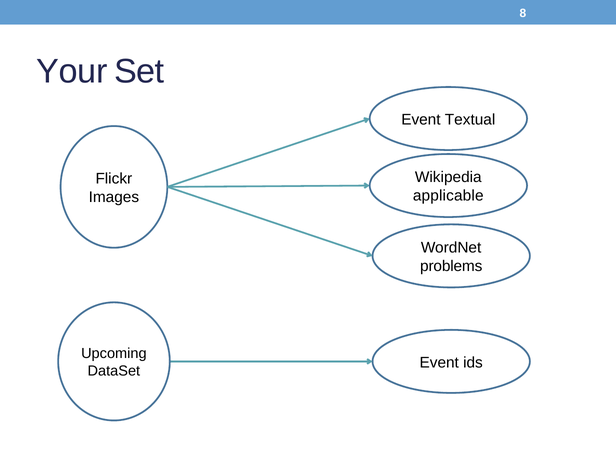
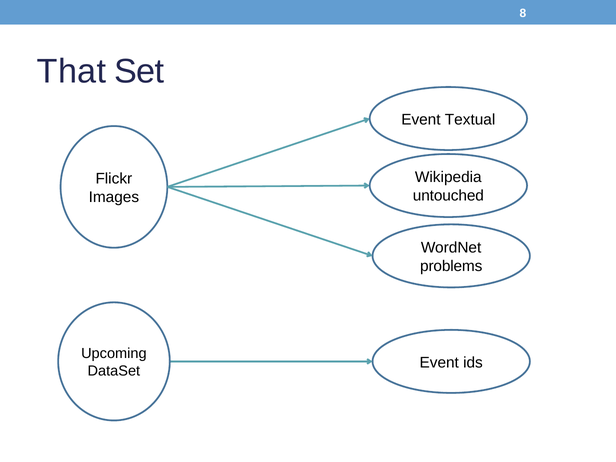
Your: Your -> That (72, 72)
applicable: applicable -> untouched (448, 196)
